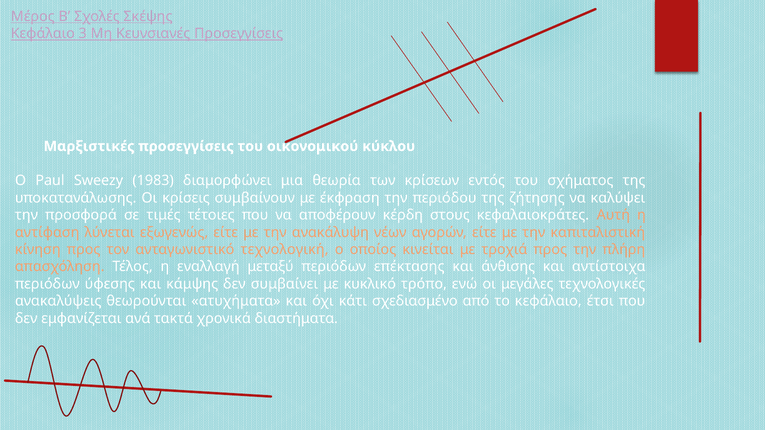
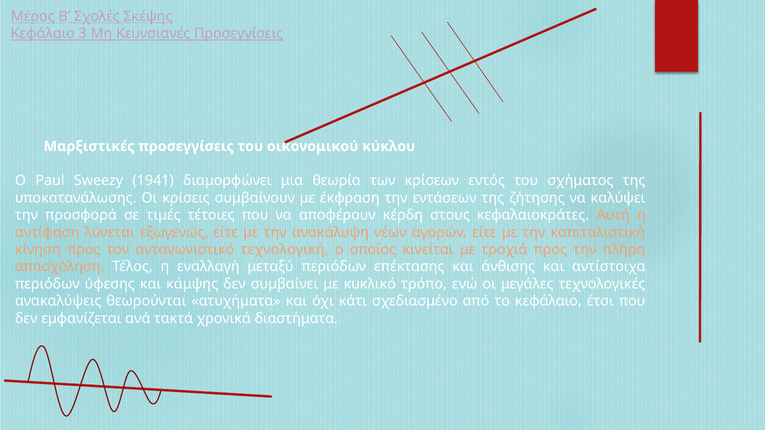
1983: 1983 -> 1941 (153, 181)
περιόδου: περιόδου -> εντάσεων (445, 198)
